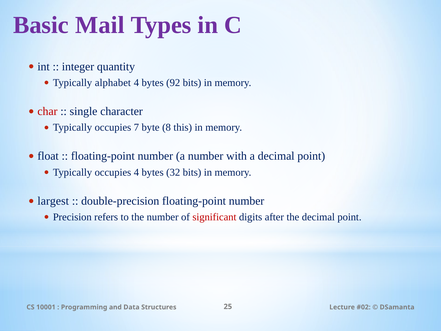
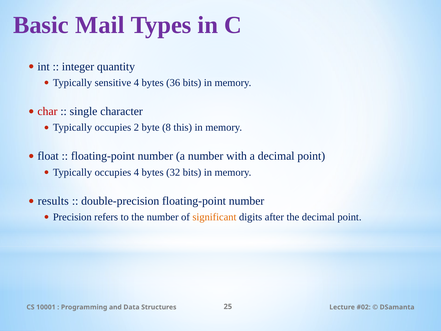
alphabet: alphabet -> sensitive (113, 83)
92: 92 -> 36 (173, 83)
7: 7 -> 2 (136, 127)
largest: largest -> results (53, 201)
significant colour: red -> orange (214, 217)
